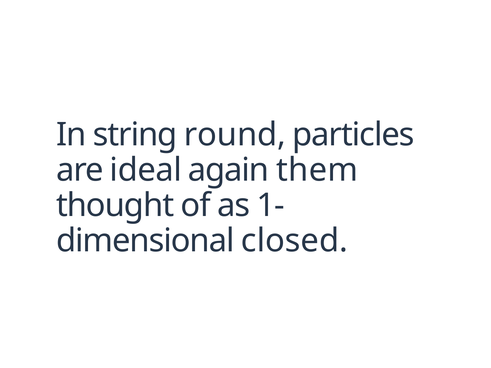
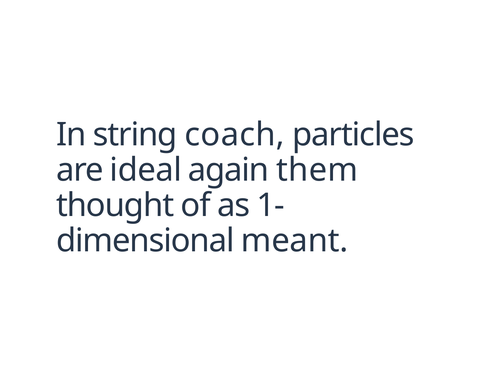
round: round -> coach (235, 135)
closed: closed -> meant (295, 241)
